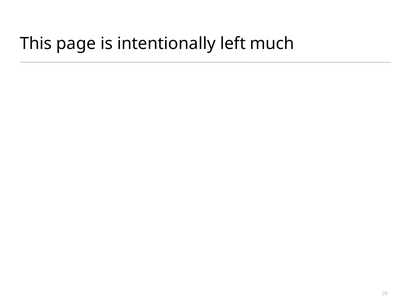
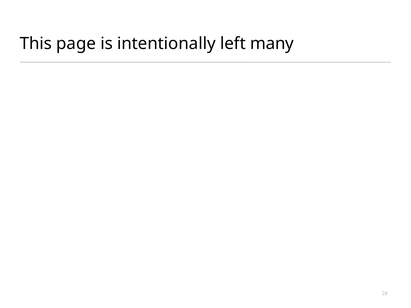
much: much -> many (272, 44)
